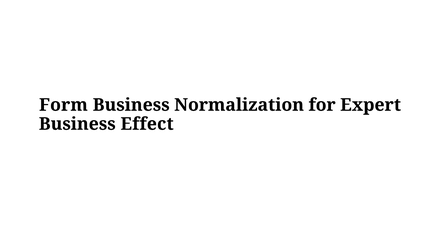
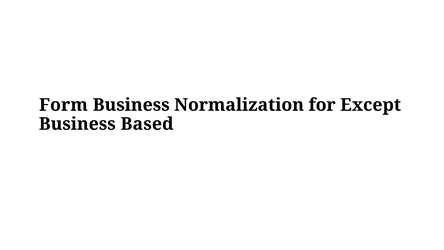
Expert: Expert -> Except (371, 105)
Effect: Effect -> Based (147, 124)
